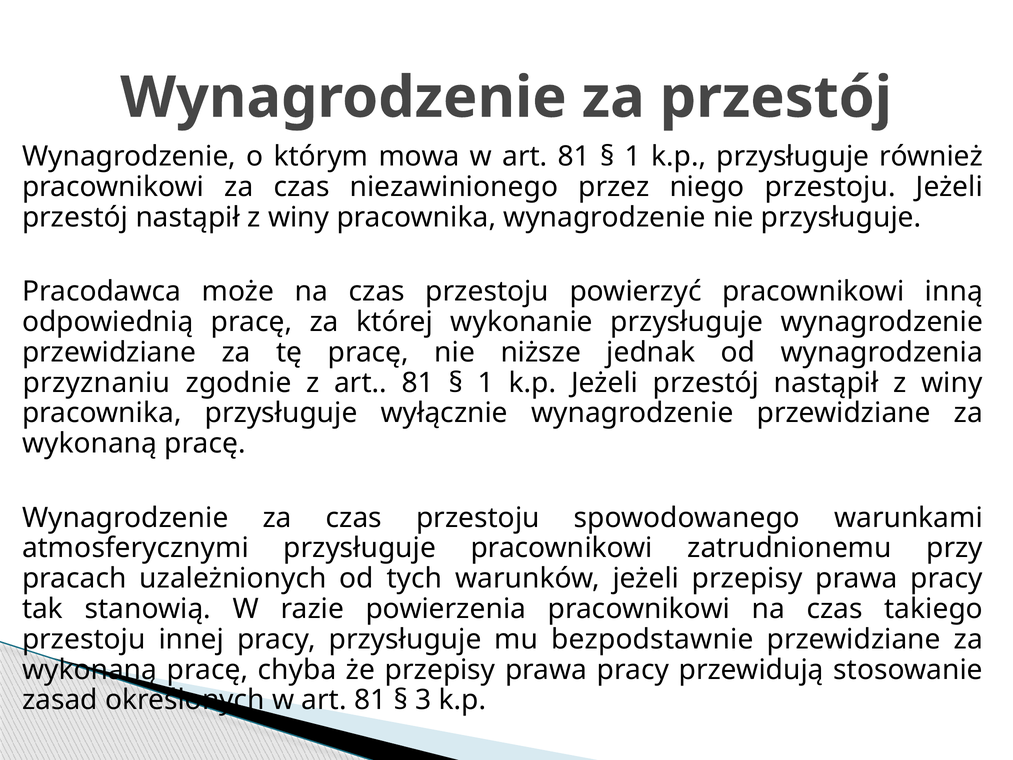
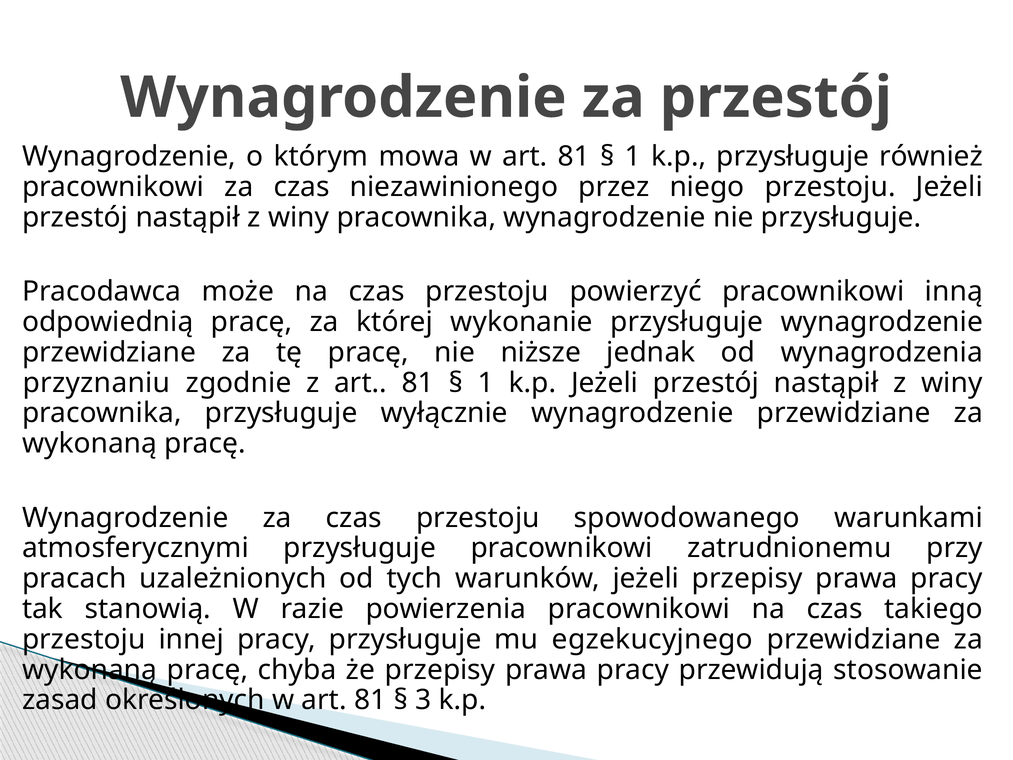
bezpodstawnie: bezpodstawnie -> egzekucyjnego (652, 639)
